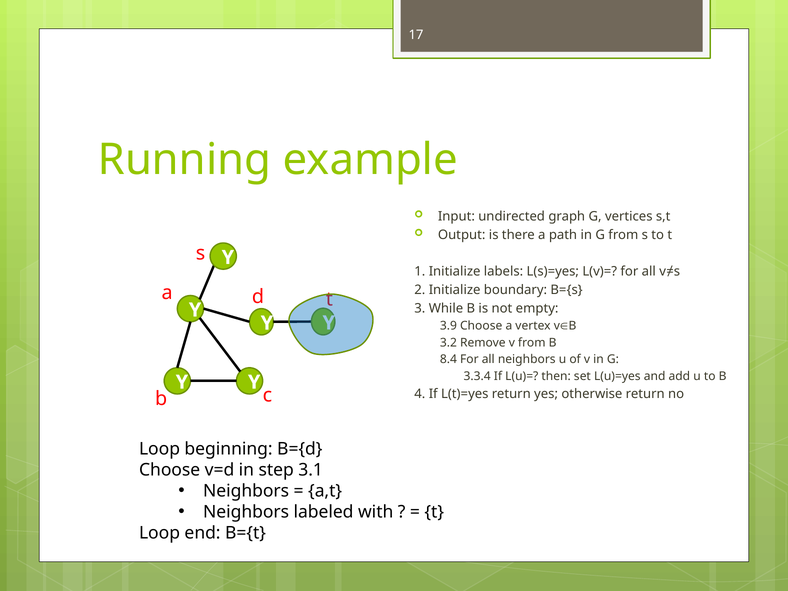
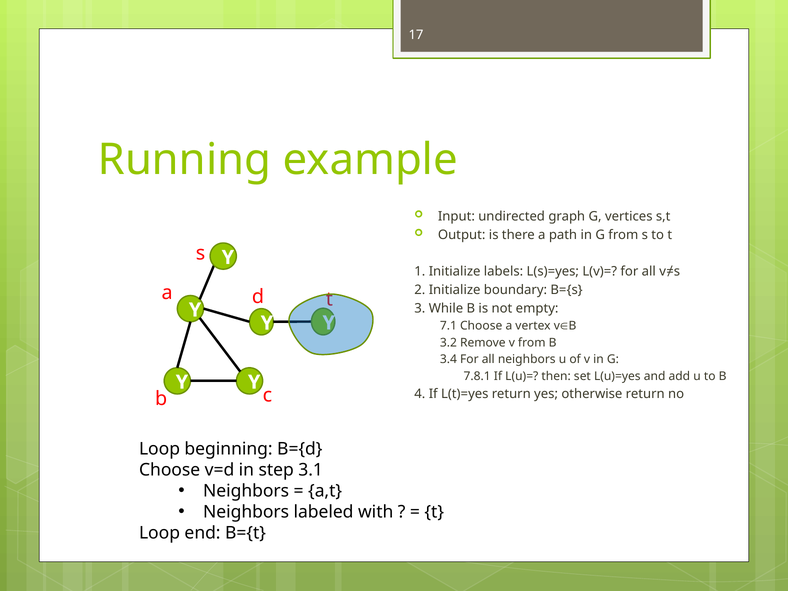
3.9: 3.9 -> 7.1 (448, 326)
8.4: 8.4 -> 3.4 (448, 359)
3.3.4: 3.3.4 -> 7.8.1 (477, 376)
